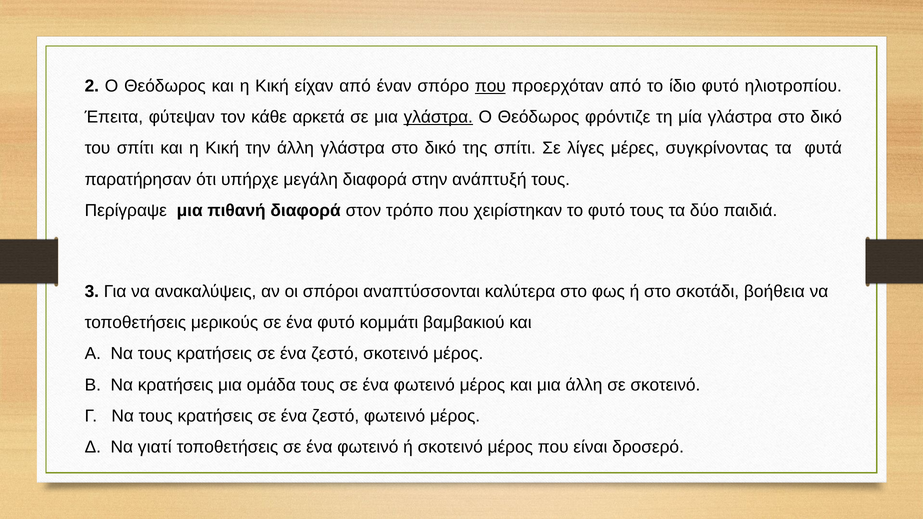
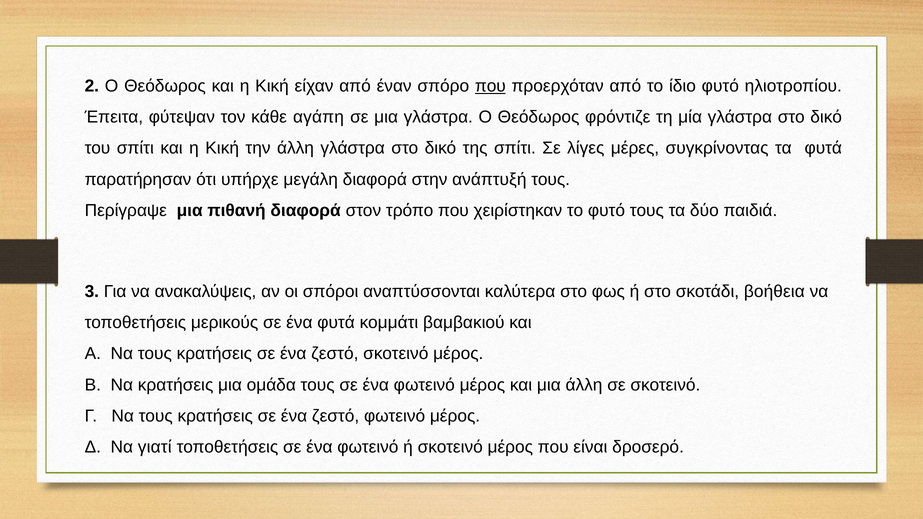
αρκετά: αρκετά -> αγάπη (318, 117)
γλάστρα underline: present -> none (438, 117)
ένα φυτό: φυτό -> φυτά (336, 323)
